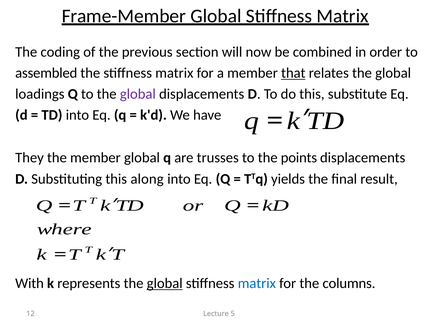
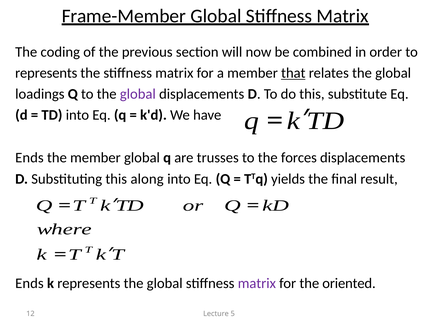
assembled: assembled -> represents (46, 73)
They: They -> Ends (29, 158)
points: points -> forces (299, 158)
With: With -> Ends (29, 283)
global underline: present -> none (165, 283)
matrix colour: blue -> purple (257, 283)
columns: columns -> oriented (349, 283)
